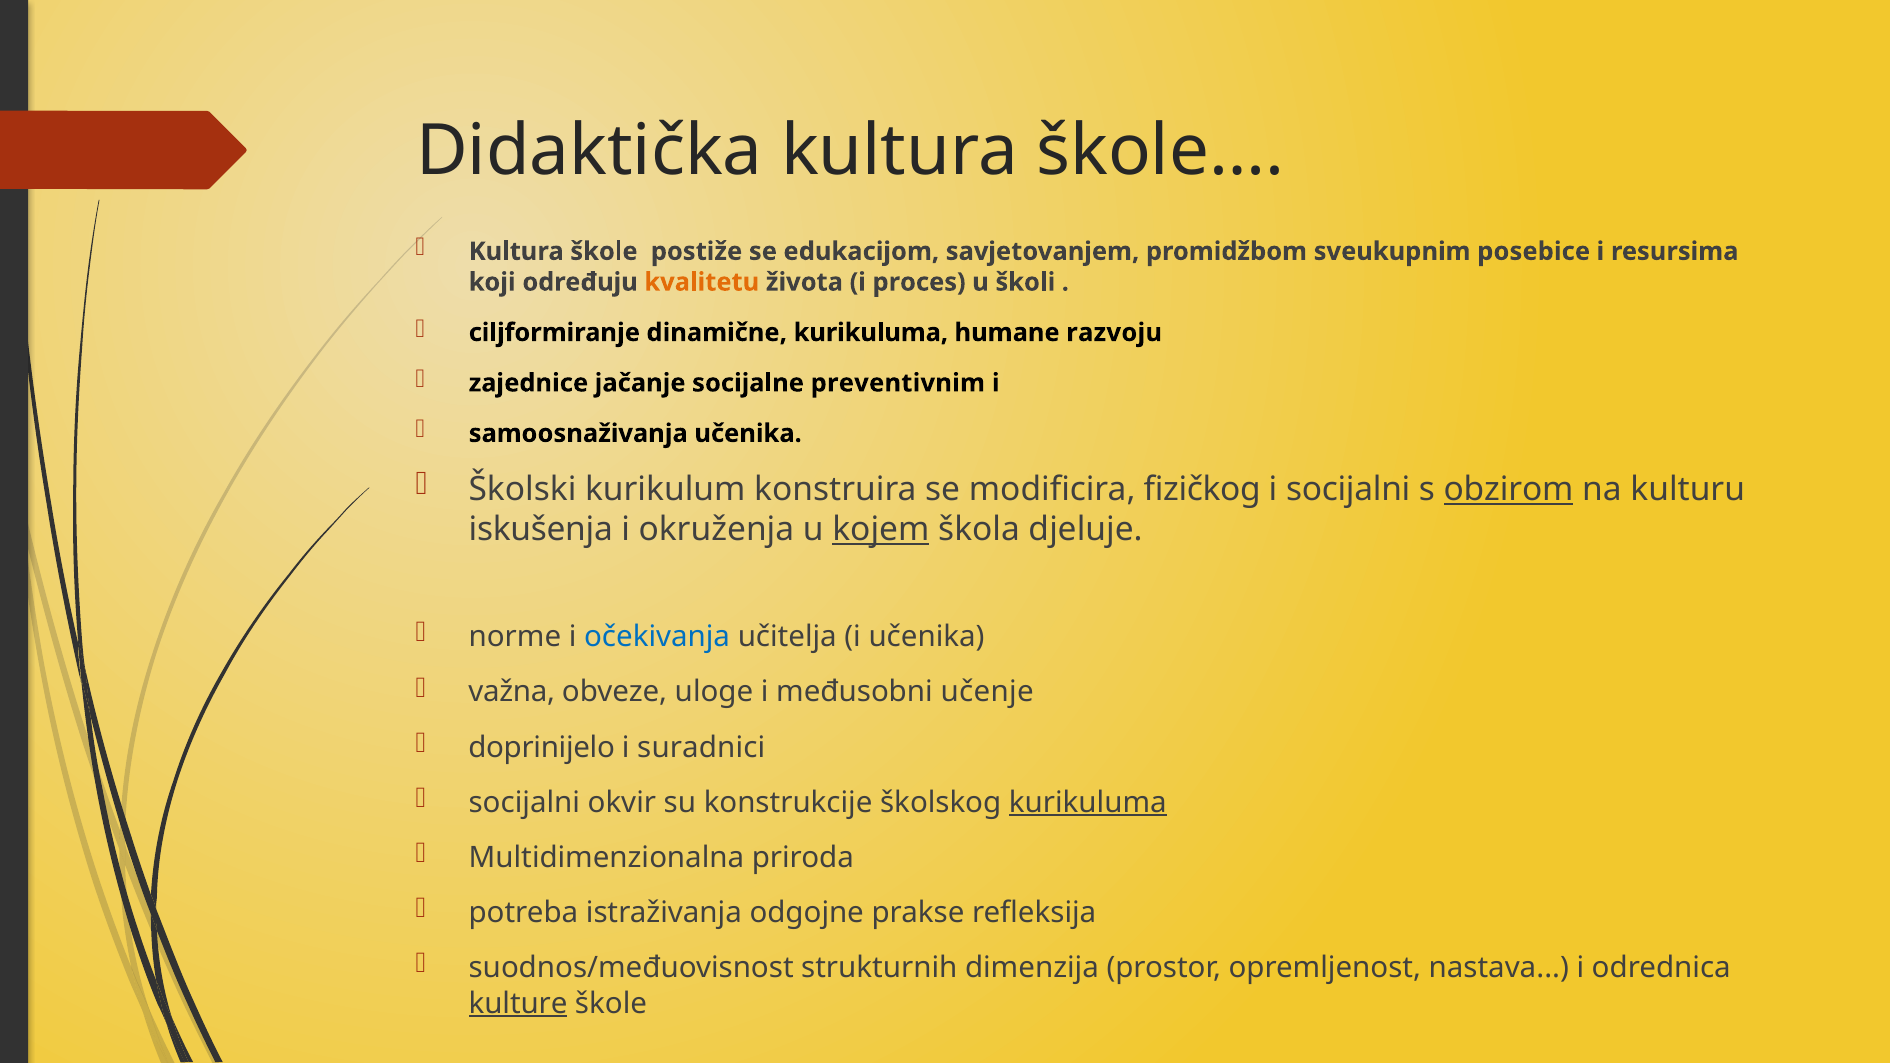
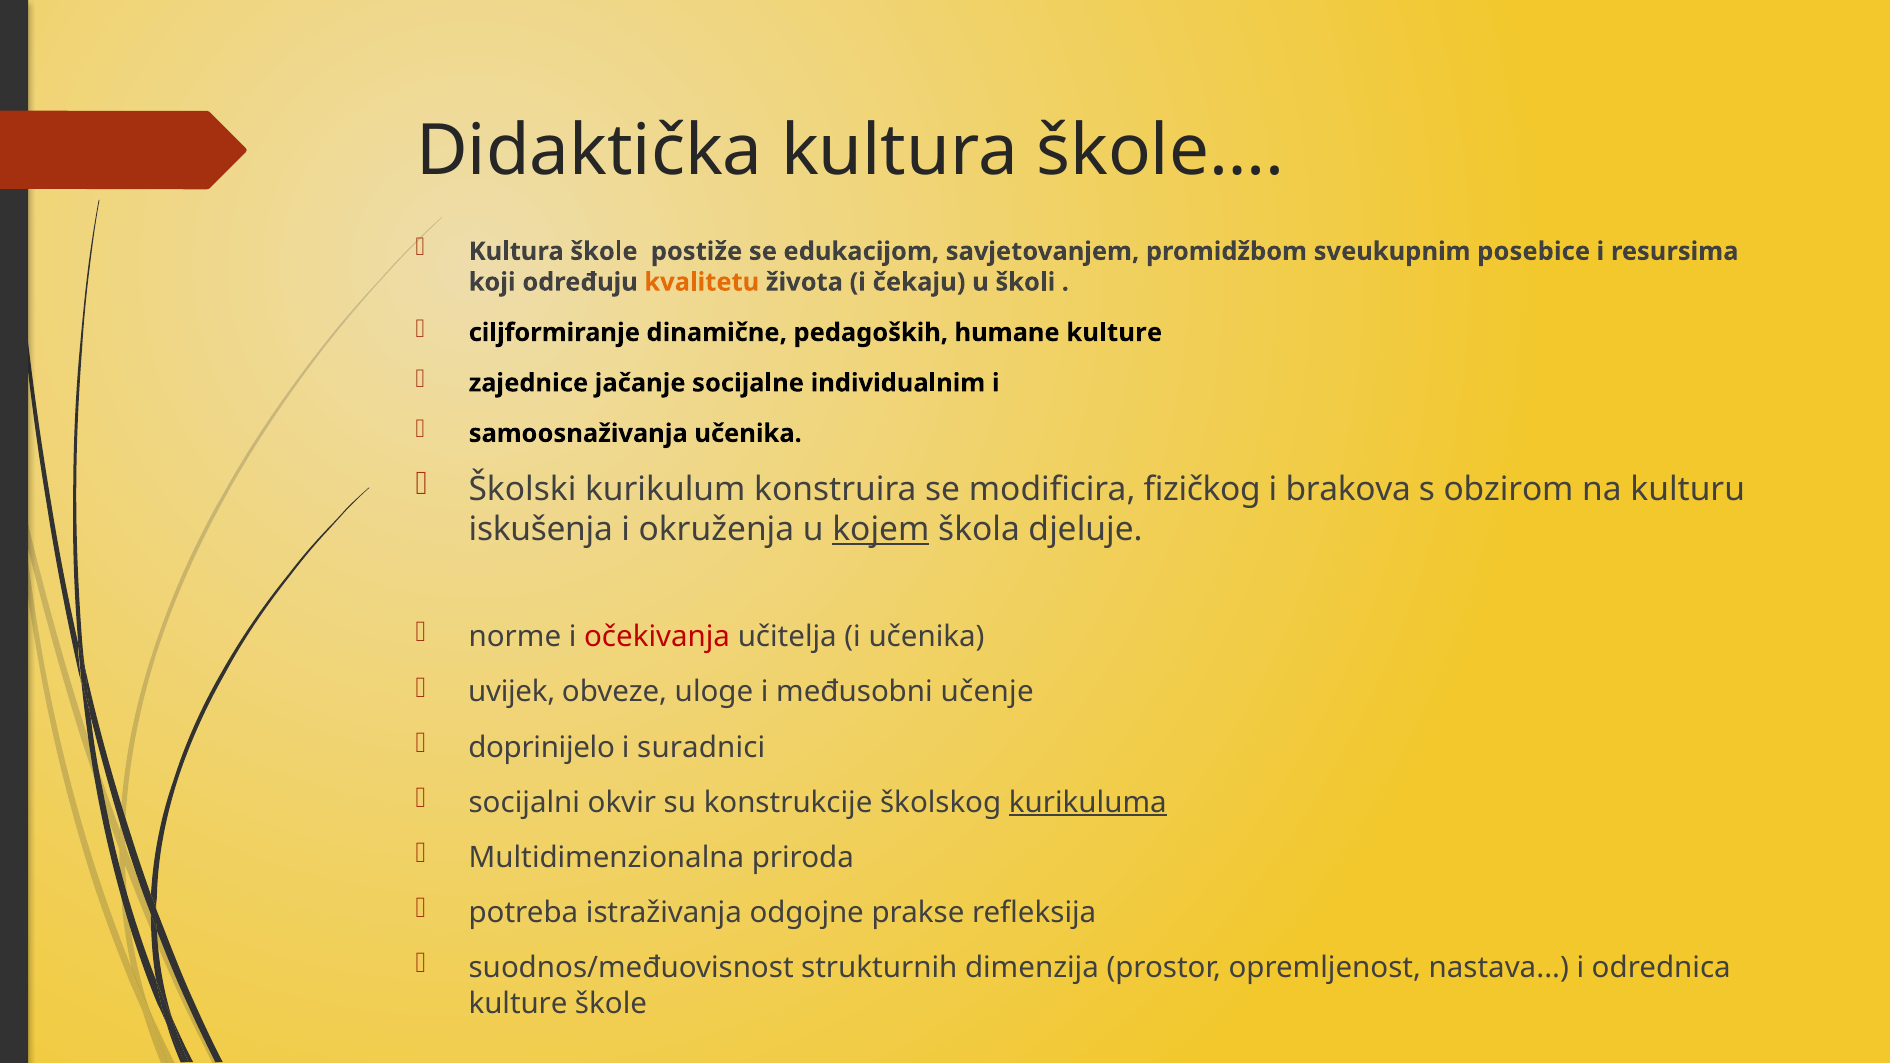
proces: proces -> čekaju (919, 282)
dinamične kurikuluma: kurikuluma -> pedagoških (871, 333)
humane razvoju: razvoju -> kulture (1114, 333)
preventivnim: preventivnim -> individualnim (898, 383)
i socijalni: socijalni -> brakova (1348, 489)
obzirom underline: present -> none (1509, 489)
očekivanja colour: blue -> red (657, 637)
važna: važna -> uvijek (512, 692)
kulture underline: present -> none (518, 1003)
